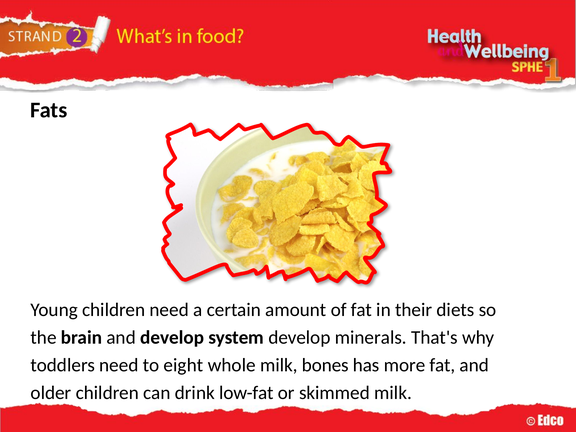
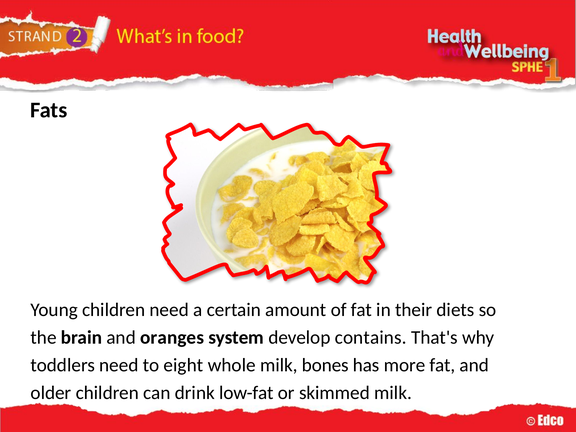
and develop: develop -> oranges (172, 337)
minerals: minerals -> contains (371, 337)
